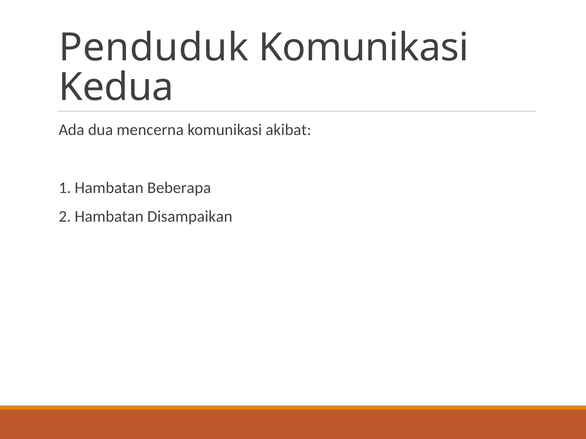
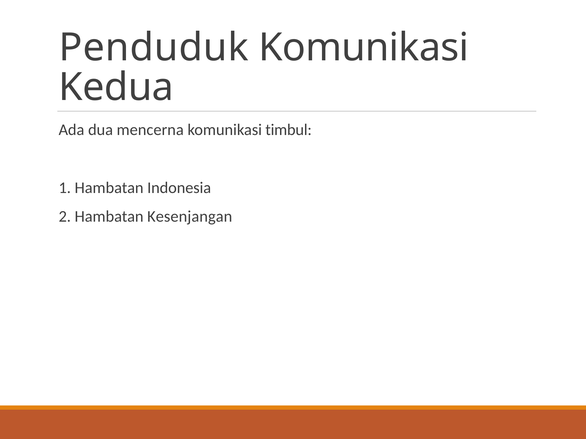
akibat: akibat -> timbul (289, 130)
Beberapa: Beberapa -> Indonesia (179, 188)
Disampaikan: Disampaikan -> Kesenjangan (190, 217)
